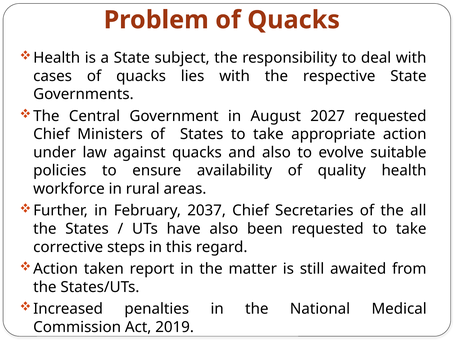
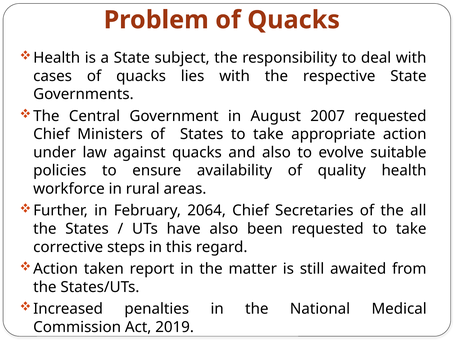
2027: 2027 -> 2007 (328, 116)
2037: 2037 -> 2064 (207, 210)
